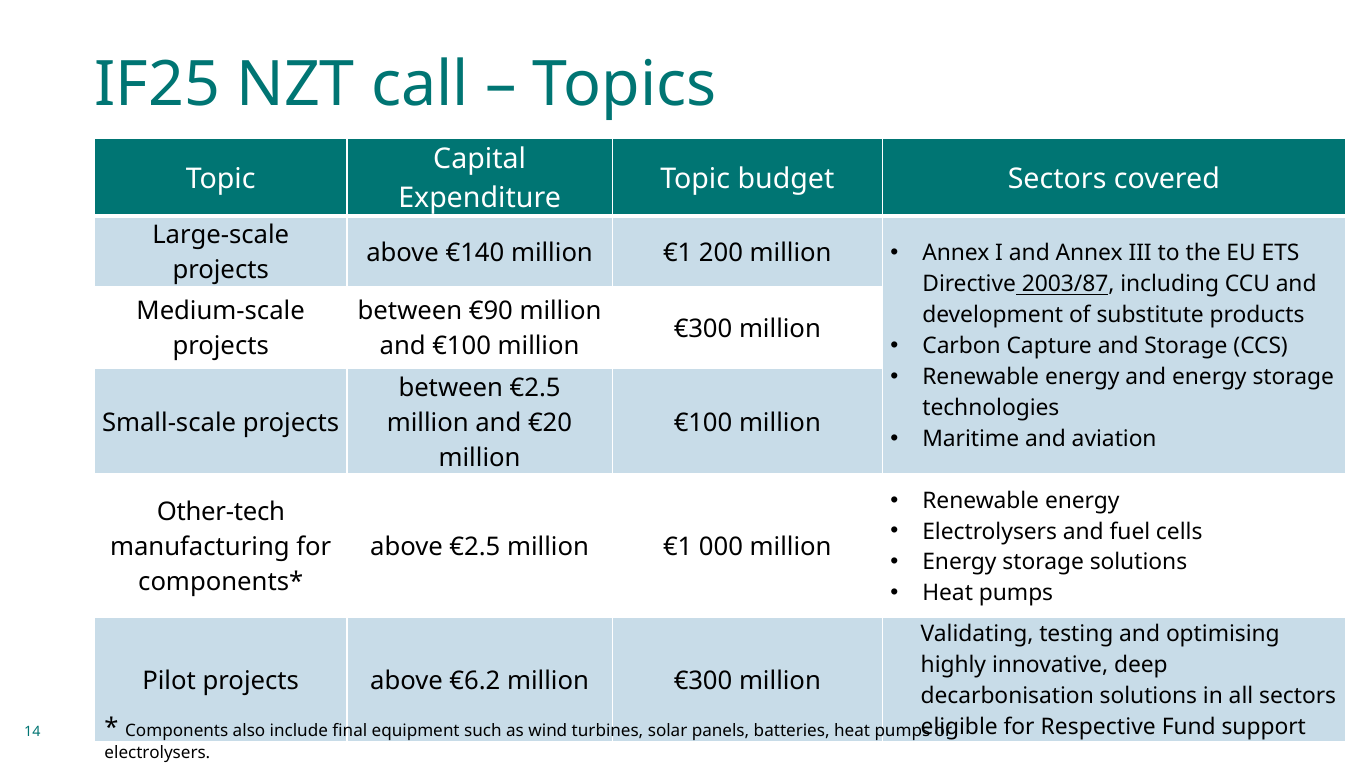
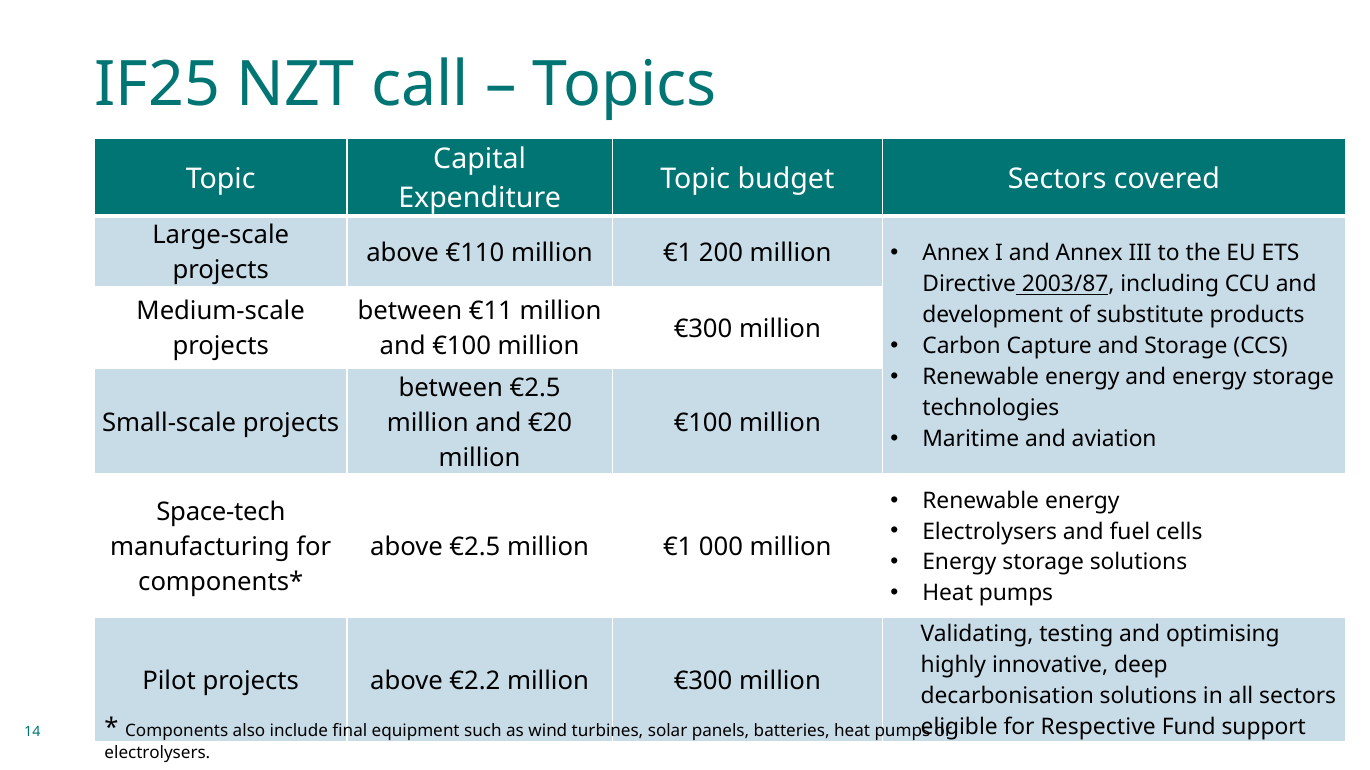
€140: €140 -> €110 (475, 253)
€90: €90 -> €11 (491, 312)
Other-tech: Other-tech -> Space-tech (221, 513)
€6.2: €6.2 -> €2.2 (475, 682)
